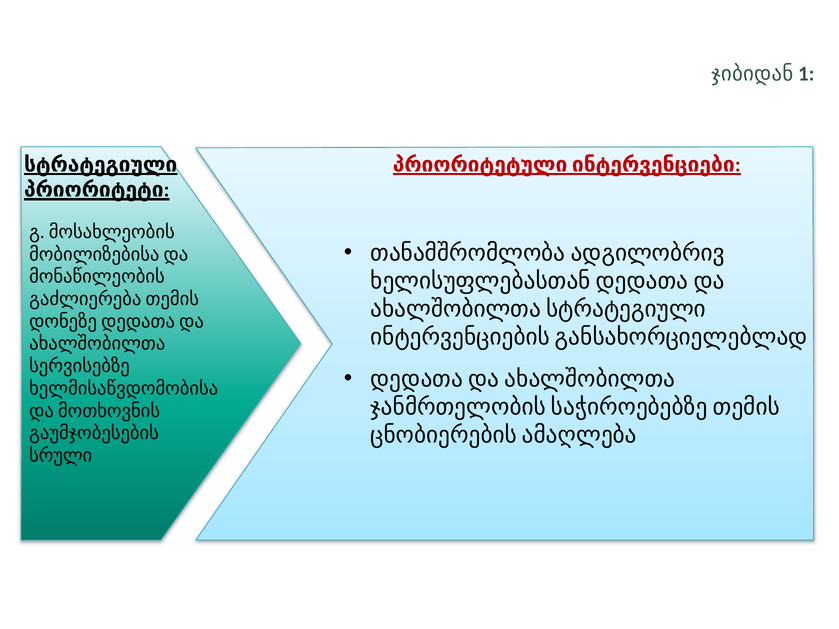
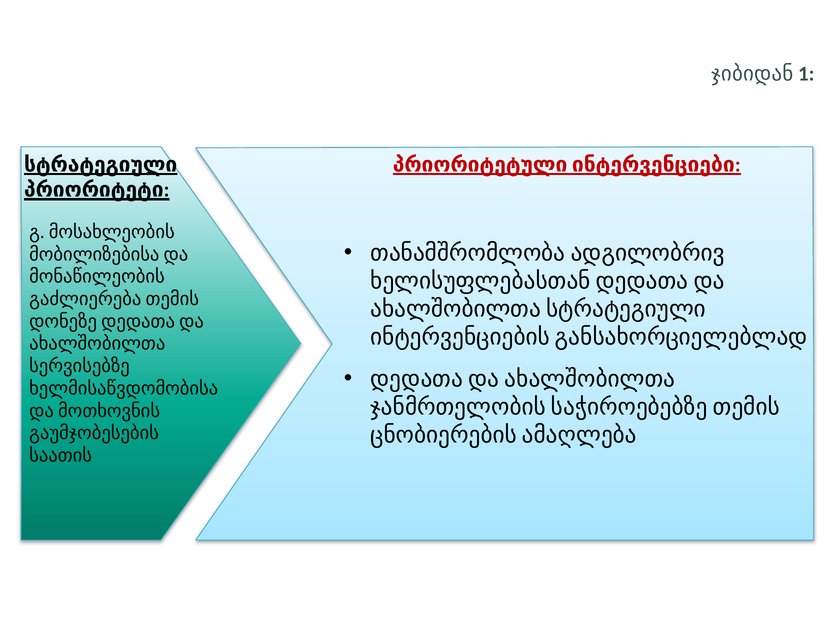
სრული: სრული -> საათის (61, 456)
